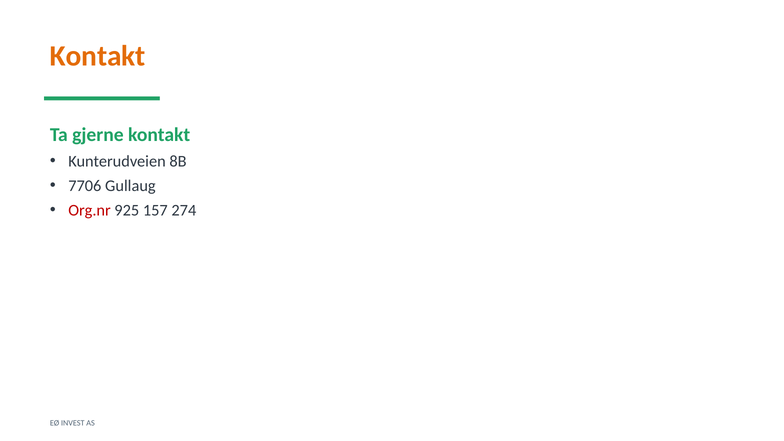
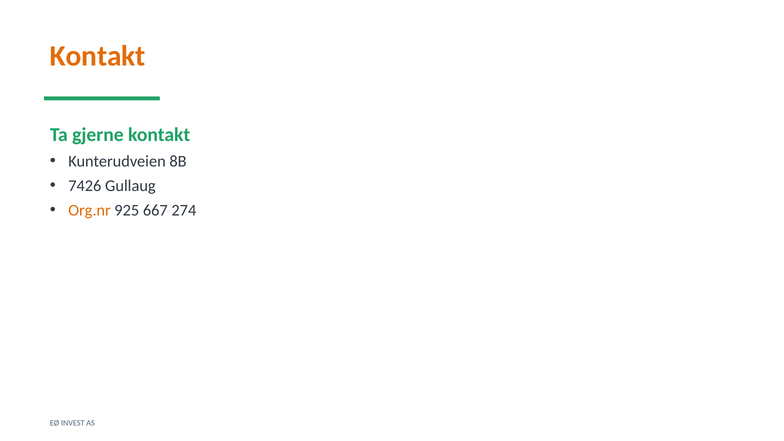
7706: 7706 -> 7426 (85, 186)
Org.nr colour: red -> orange (89, 210)
157: 157 -> 667 (155, 210)
